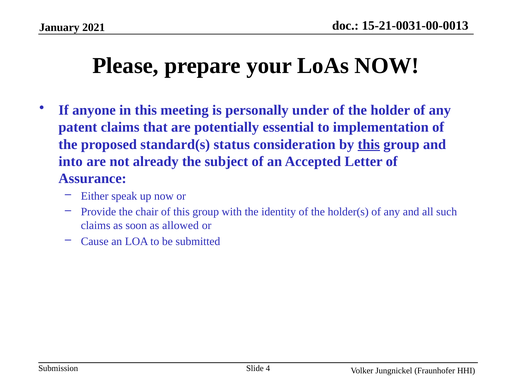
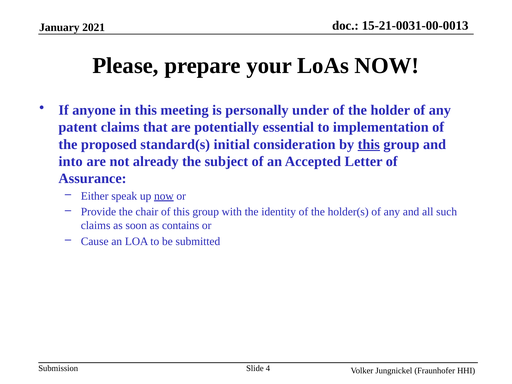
status: status -> initial (232, 144)
now underline: none -> present (164, 196)
allowed: allowed -> contains (181, 226)
